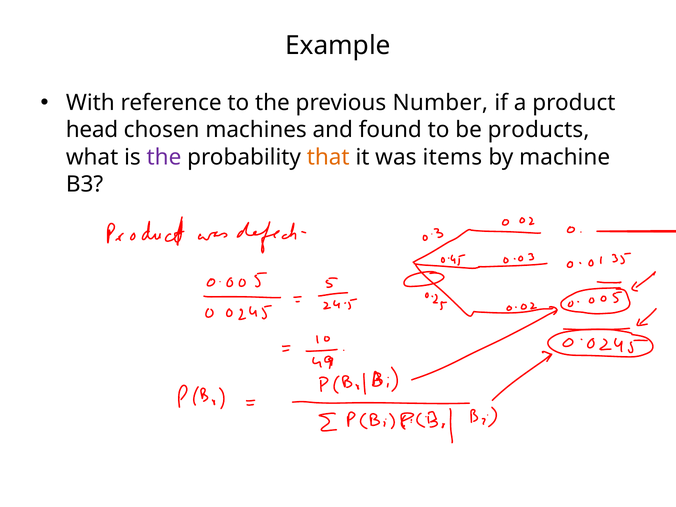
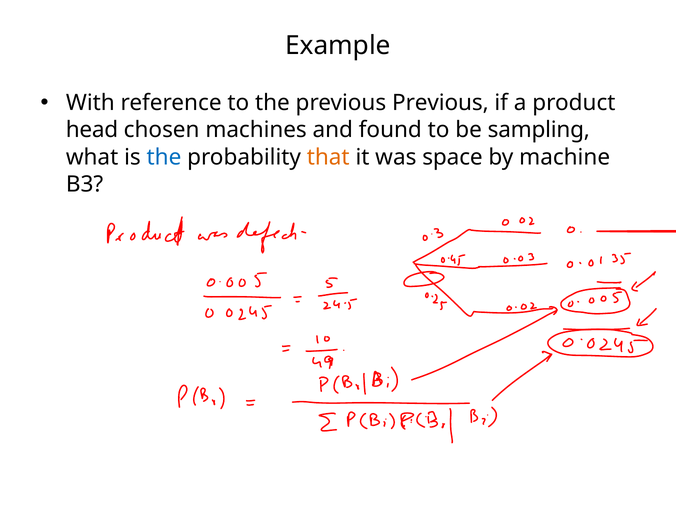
previous Number: Number -> Previous (440, 103)
products: products -> sampling (539, 130)
the colour: purple -> blue (164, 157)
items: items -> space (453, 157)
